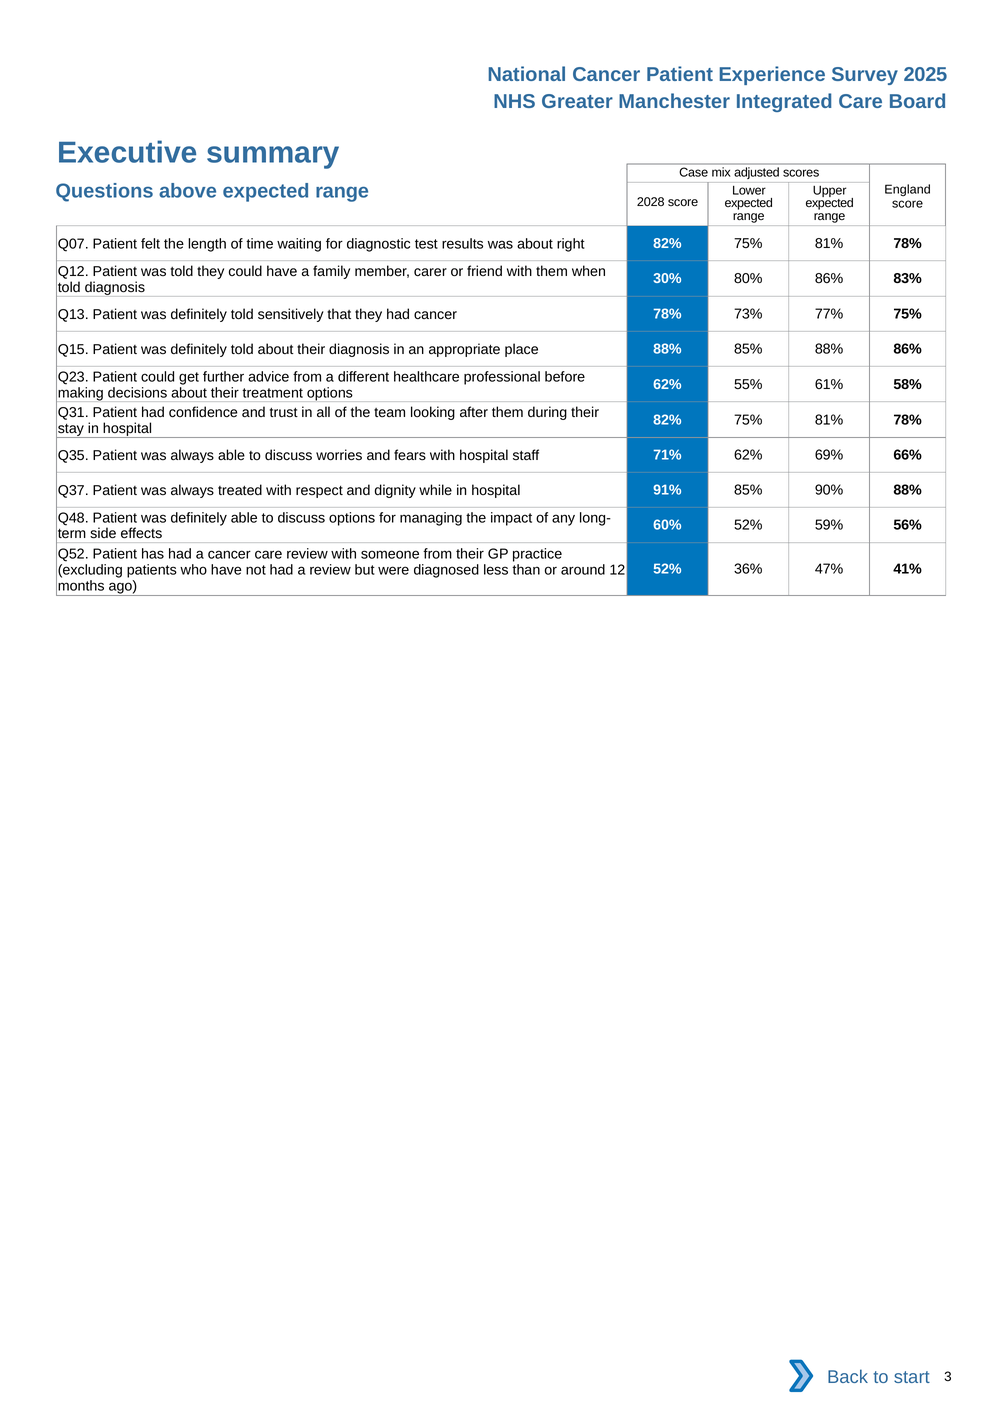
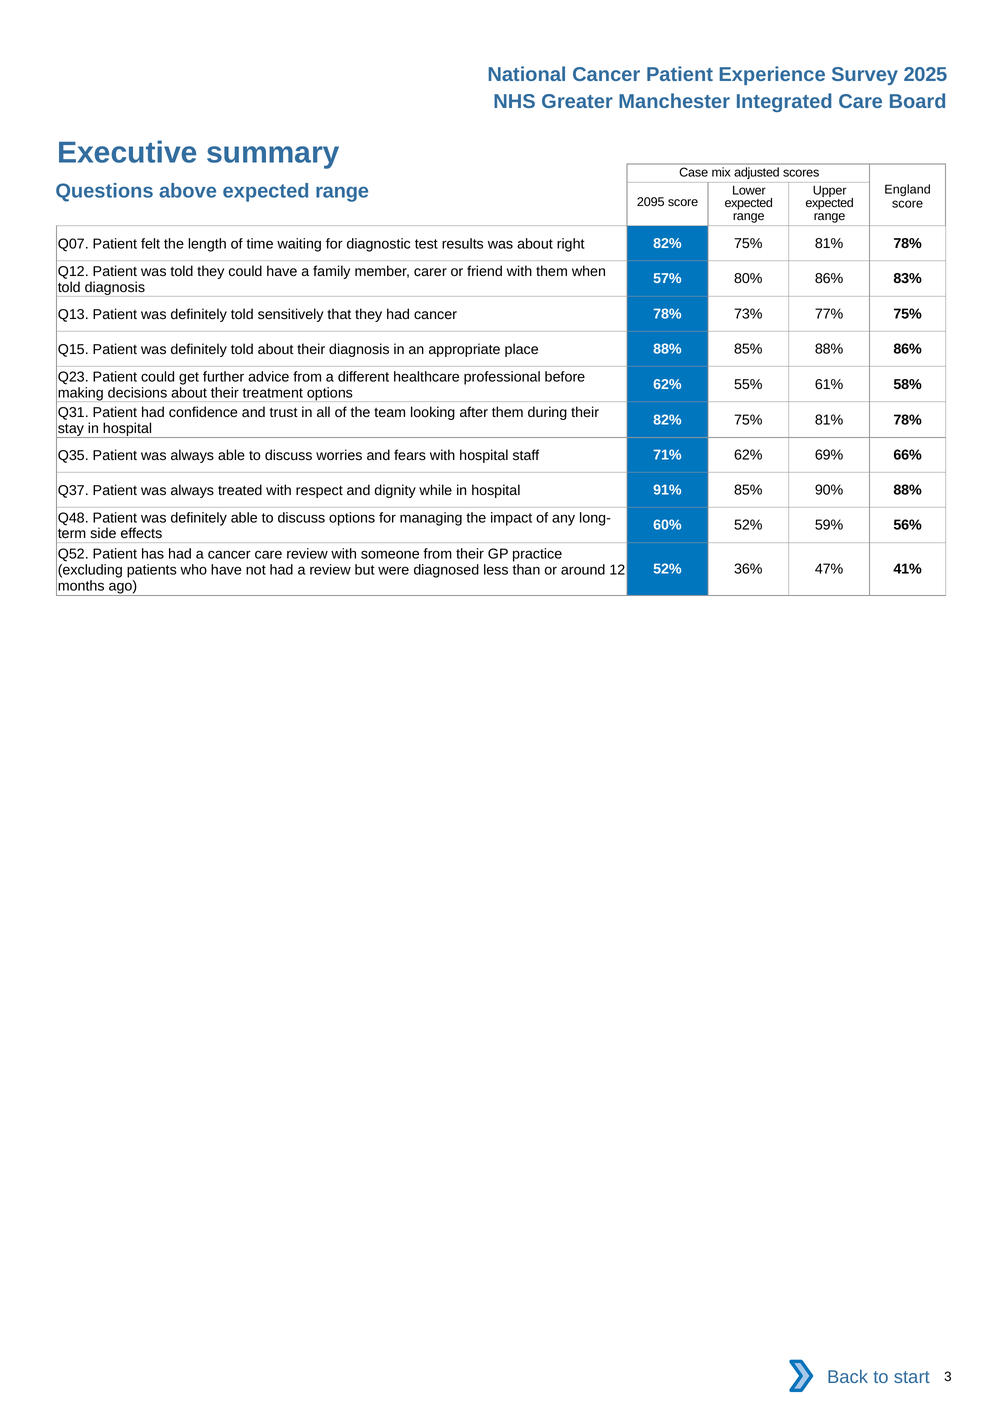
2028: 2028 -> 2095 (651, 202)
30%: 30% -> 57% (667, 279)
